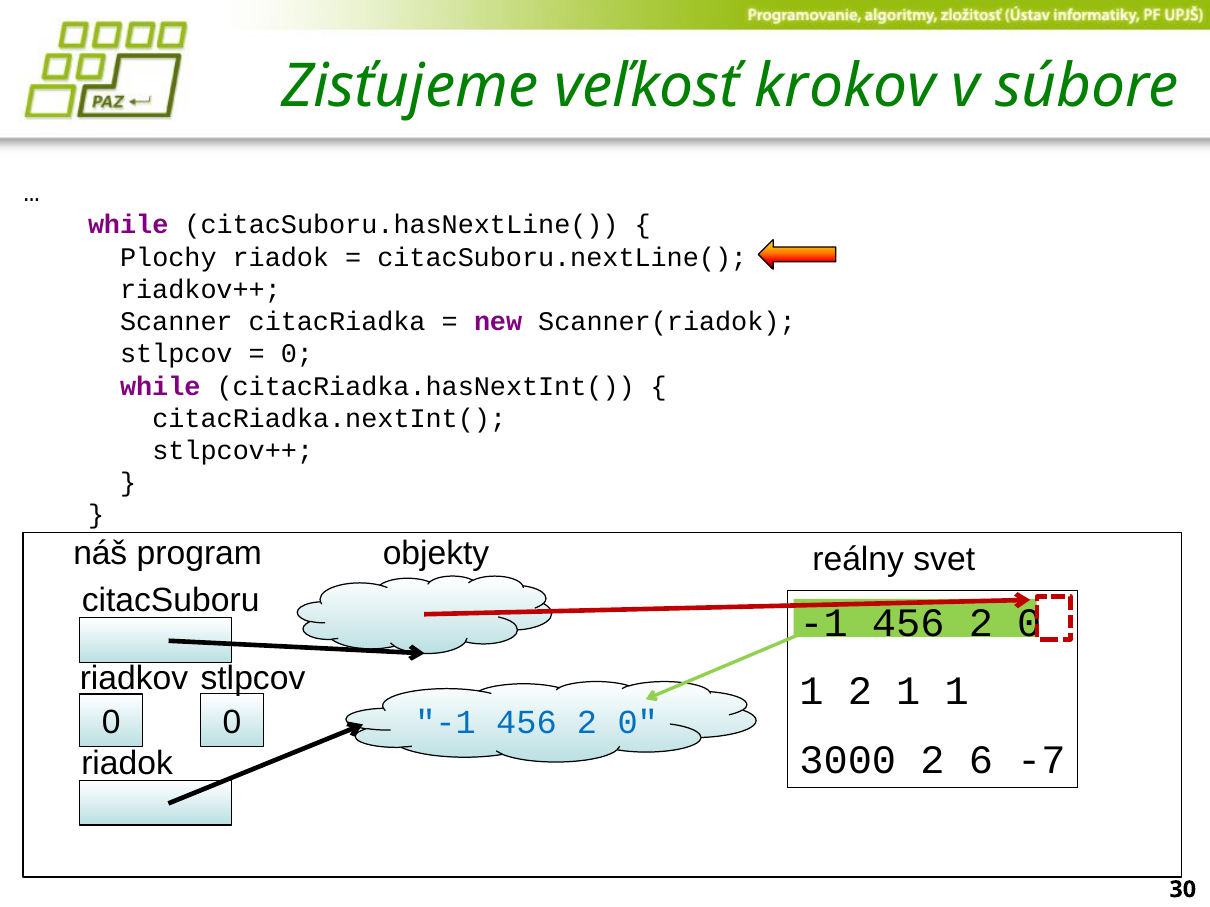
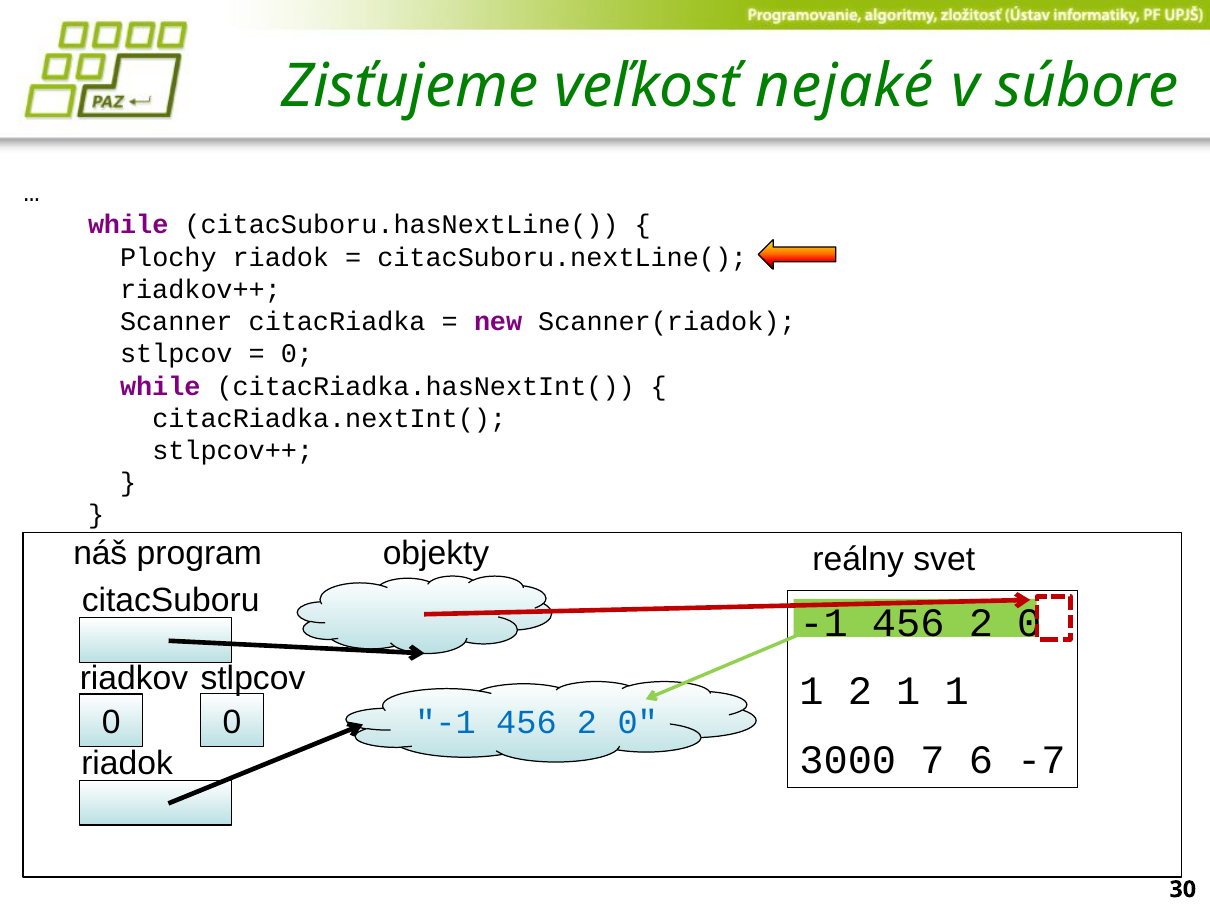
krokov: krokov -> nejaké (845, 87)
3000 2: 2 -> 7 (933, 761)
